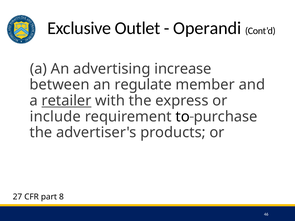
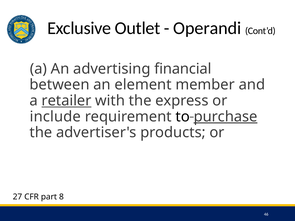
increase: increase -> financial (183, 69)
regulate: regulate -> element (143, 85)
purchase underline: none -> present (226, 117)
